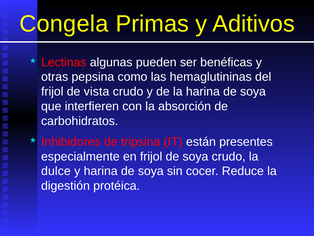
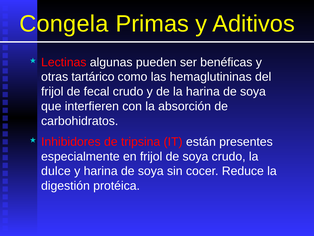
pepsina: pepsina -> tartárico (93, 77)
vista: vista -> fecal (97, 91)
